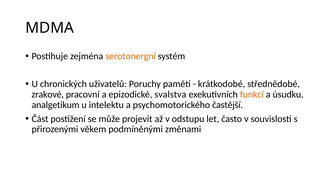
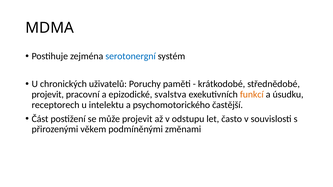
serotonergní colour: orange -> blue (131, 56)
zrakové: zrakové -> projevit (48, 95)
analgetikum: analgetikum -> receptorech (56, 105)
